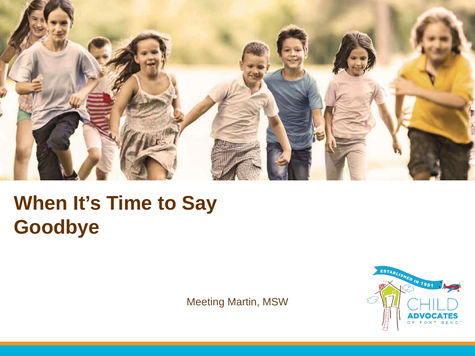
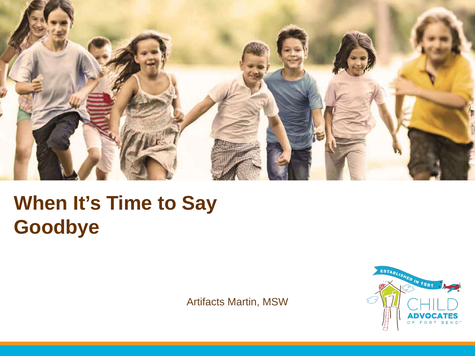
Meeting: Meeting -> Artifacts (206, 302)
